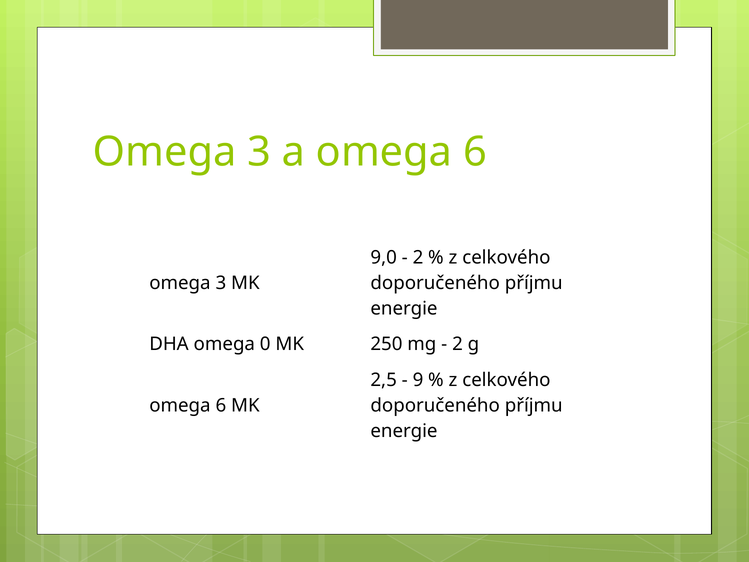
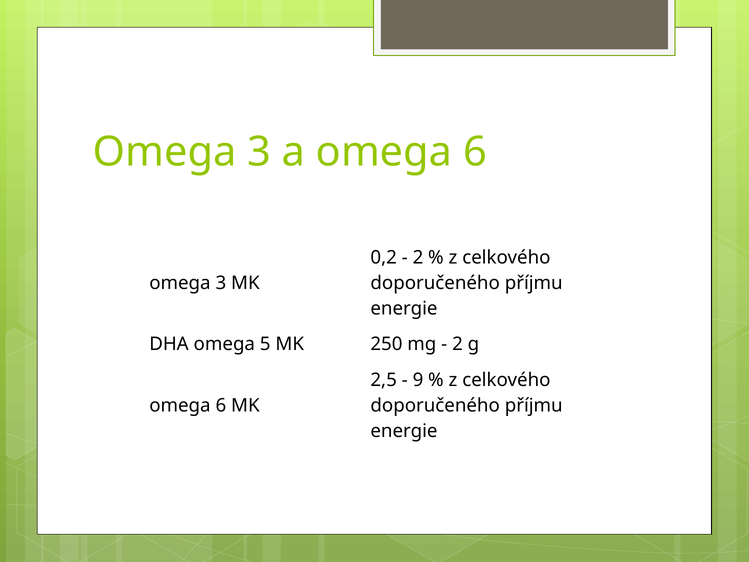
9,0: 9,0 -> 0,2 (384, 258)
0: 0 -> 5 (265, 344)
